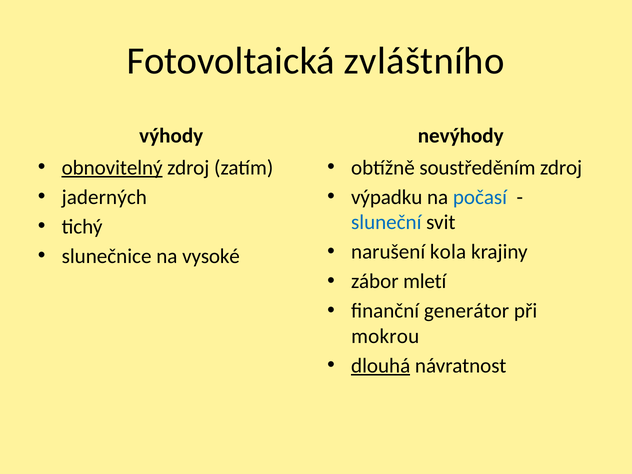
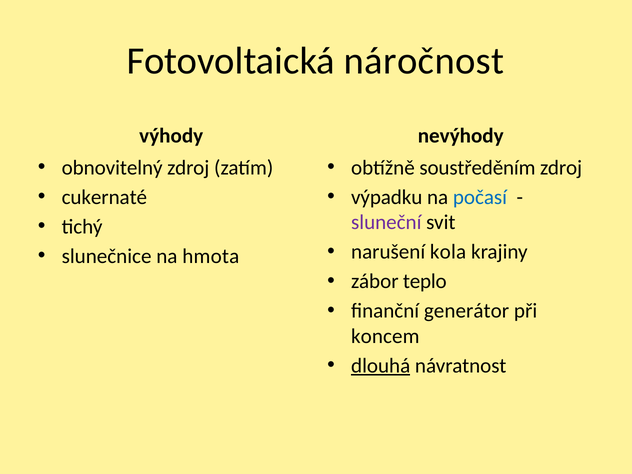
zvláštního: zvláštního -> náročnost (424, 61)
obnovitelný underline: present -> none (112, 168)
jaderných: jaderných -> cukernaté (104, 197)
sluneční colour: blue -> purple (386, 222)
vysoké: vysoké -> hmota (211, 256)
mletí: mletí -> teplo (425, 281)
mokrou: mokrou -> koncem (385, 336)
